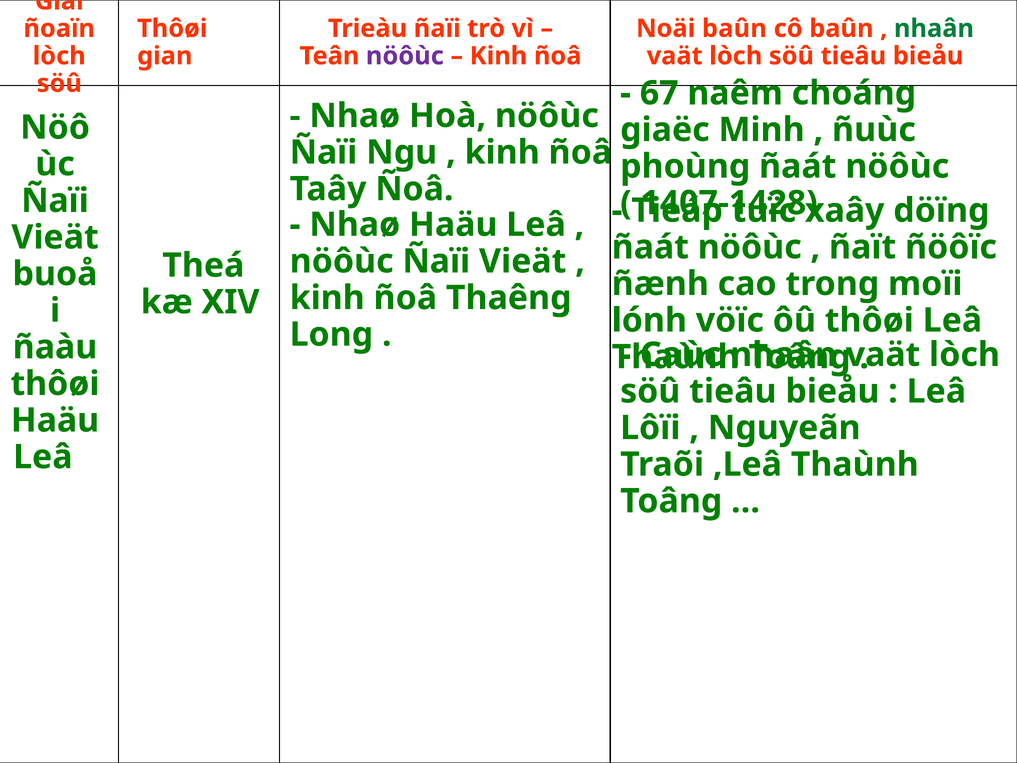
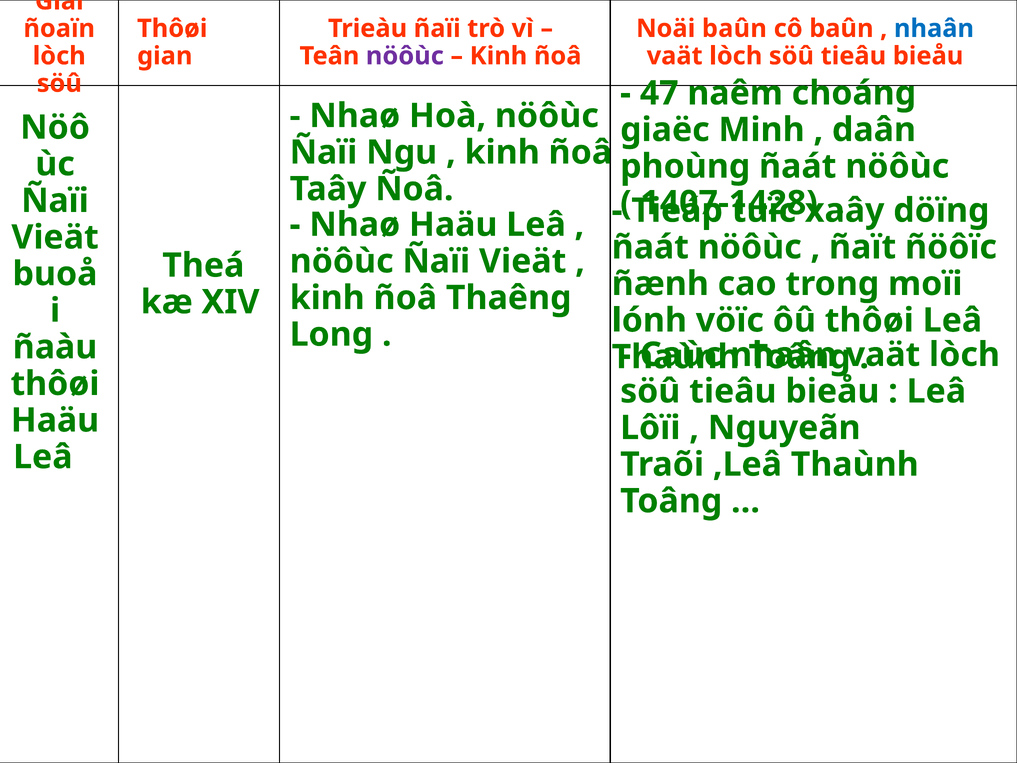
nhaân colour: green -> blue (934, 28)
67: 67 -> 47 (659, 93)
ñuùc: ñuùc -> daân (874, 130)
